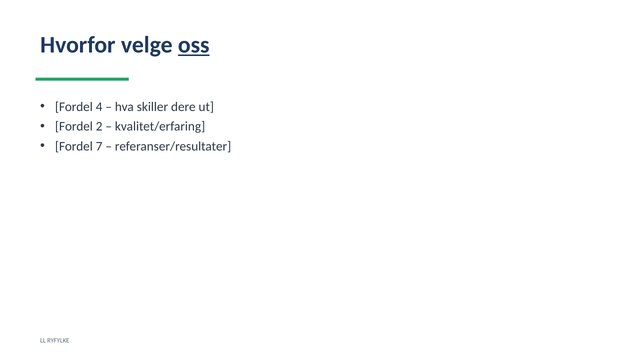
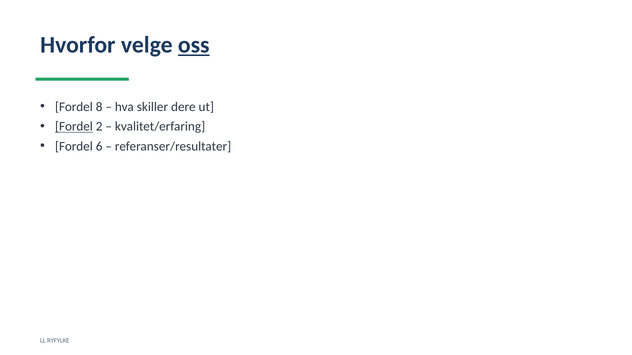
4: 4 -> 8 (99, 107)
Fordel underline: none -> present (74, 127)
7: 7 -> 6 (99, 147)
